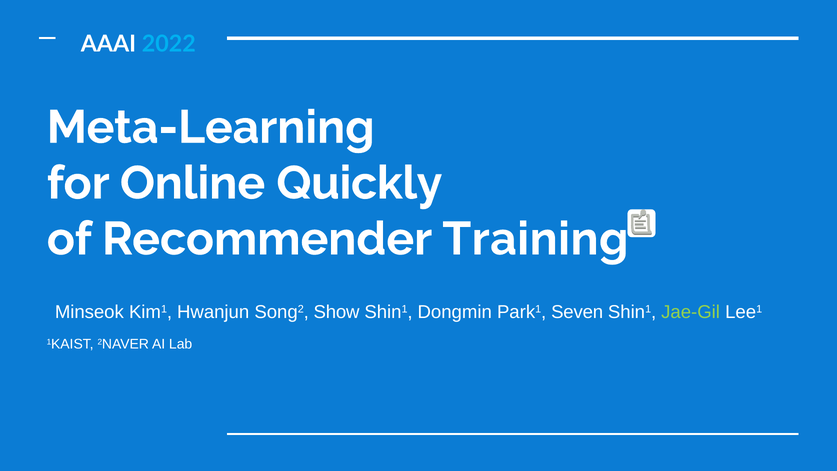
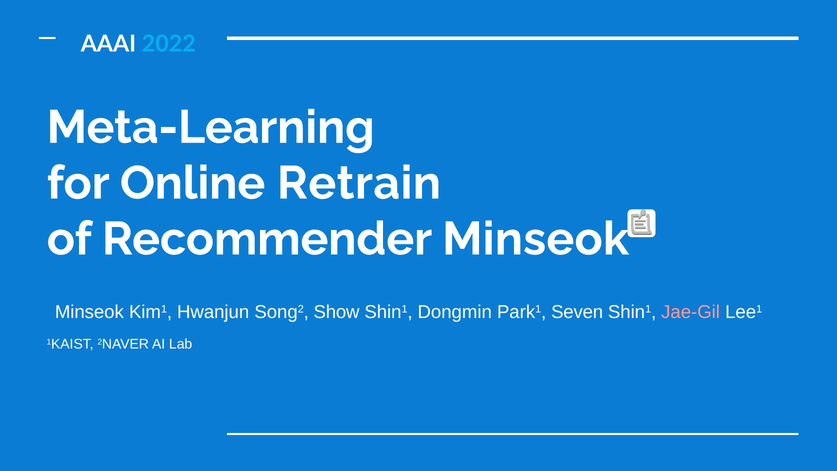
Quickly: Quickly -> Retrain (359, 183)
Recommender Training: Training -> Minseok (536, 239)
Jae-Gil colour: light green -> pink (691, 312)
